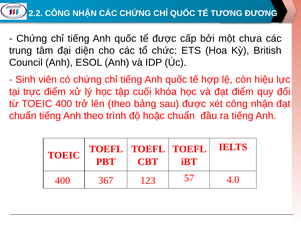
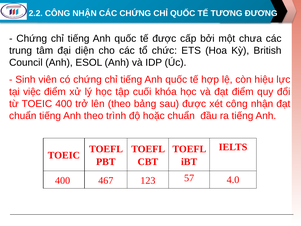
trực: trực -> việc (32, 92)
367: 367 -> 467 (106, 180)
